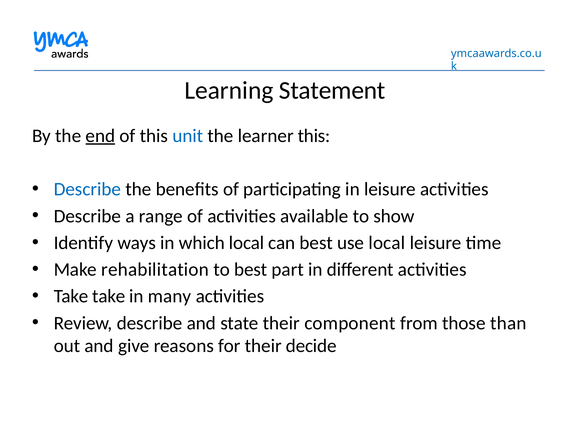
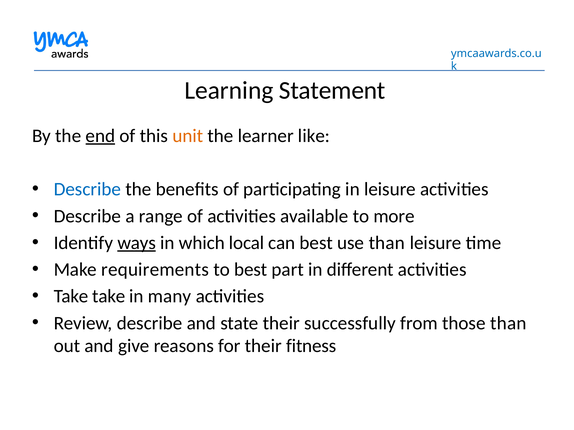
unit colour: blue -> orange (188, 136)
learner this: this -> like (314, 136)
show: show -> more (394, 216)
ways underline: none -> present (137, 243)
use local: local -> than (387, 243)
rehabilitation: rehabilitation -> requirements (155, 270)
component: component -> successfully (350, 323)
decide: decide -> fitness (311, 346)
